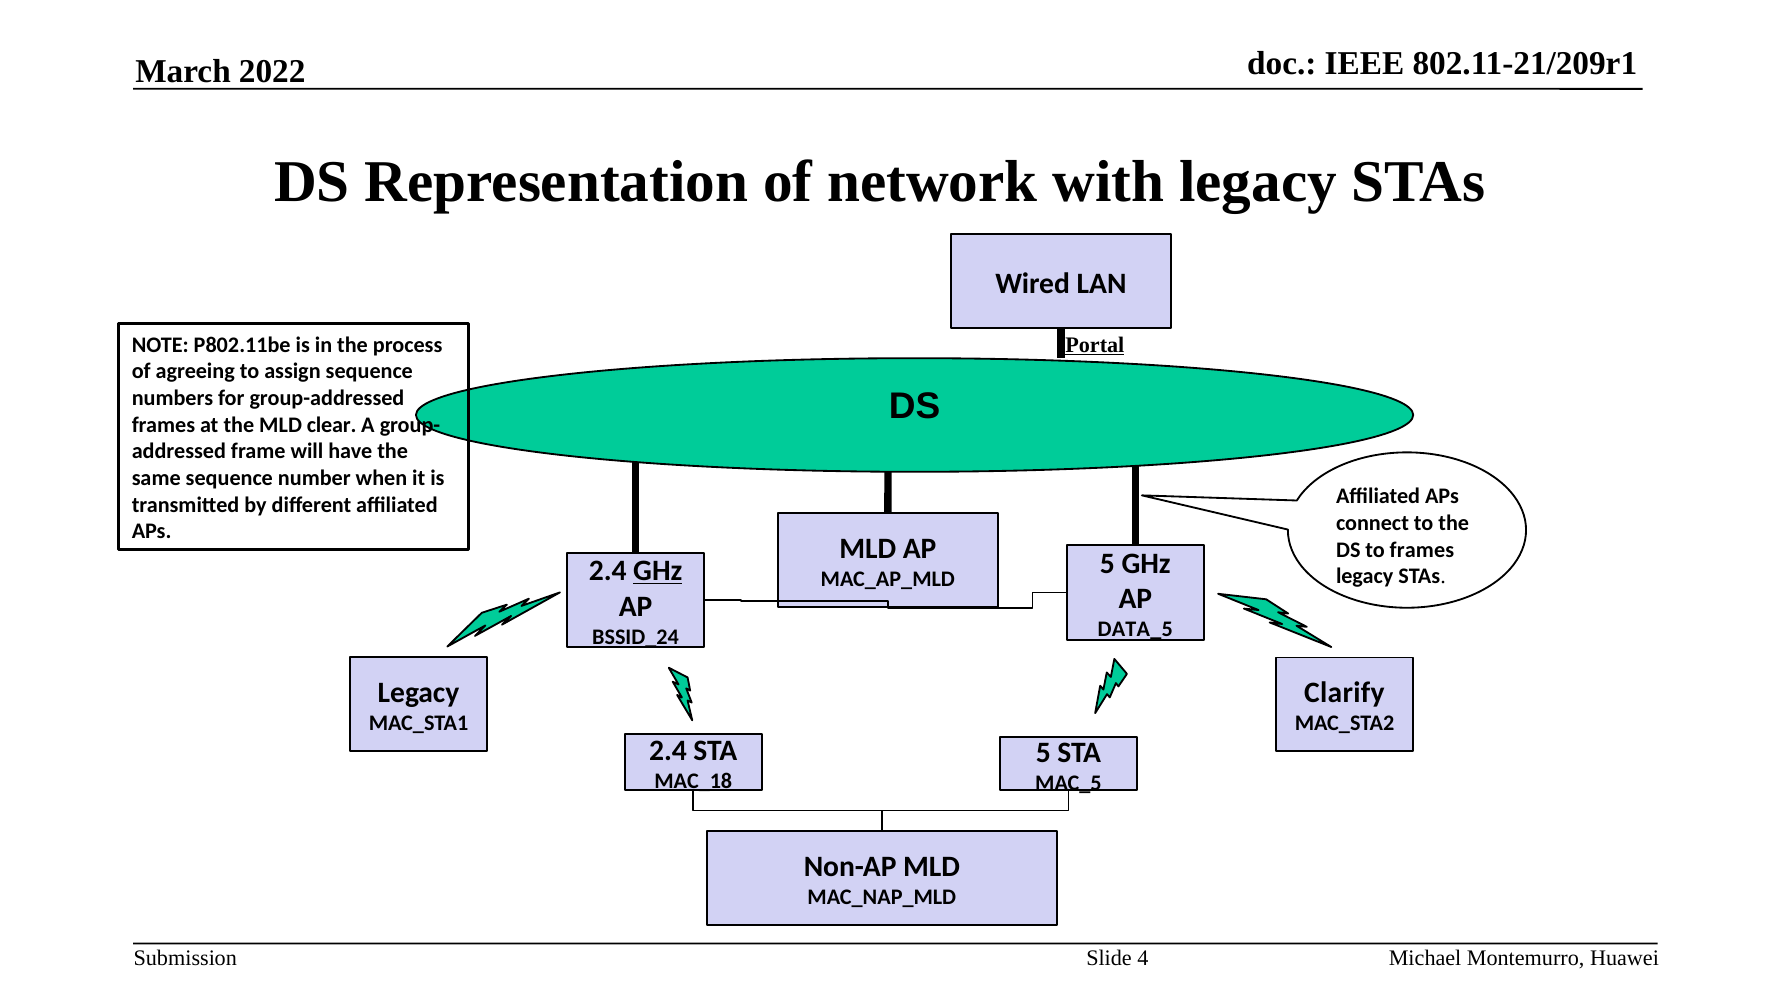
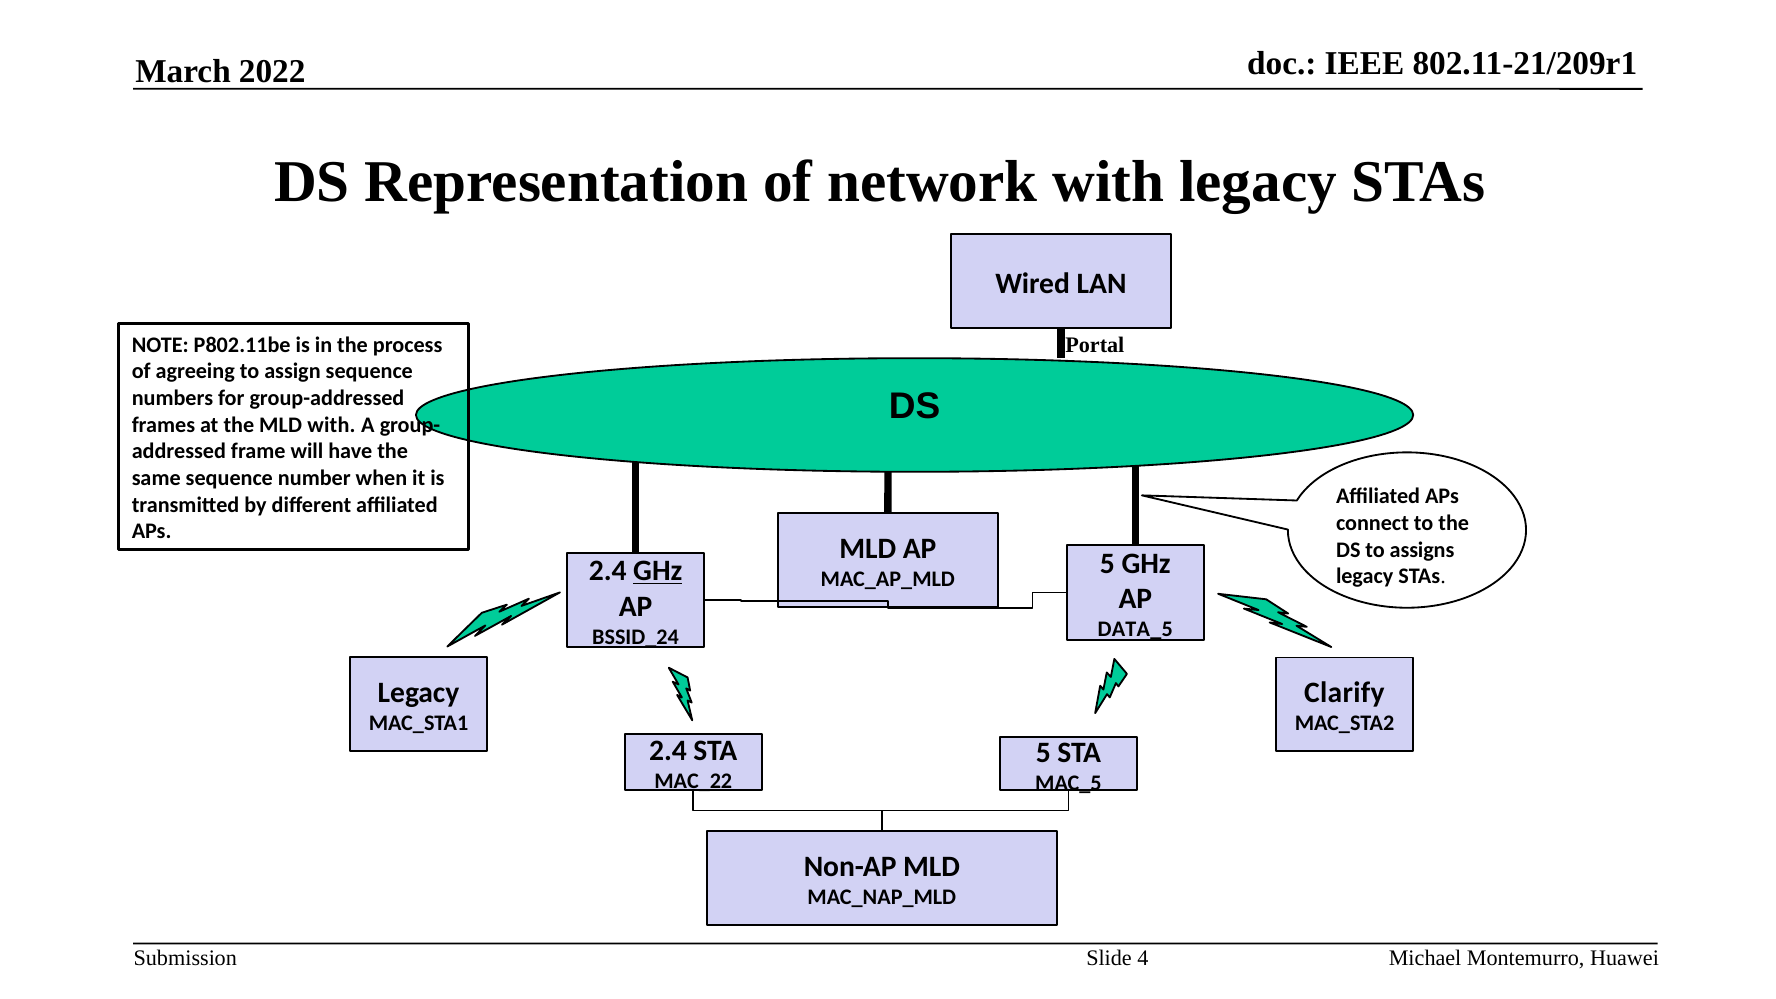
Portal underline: present -> none (1095, 345)
MLD clear: clear -> with (331, 425)
to frames: frames -> assigns (1422, 550)
MAC_18: MAC_18 -> MAC_22 (693, 782)
